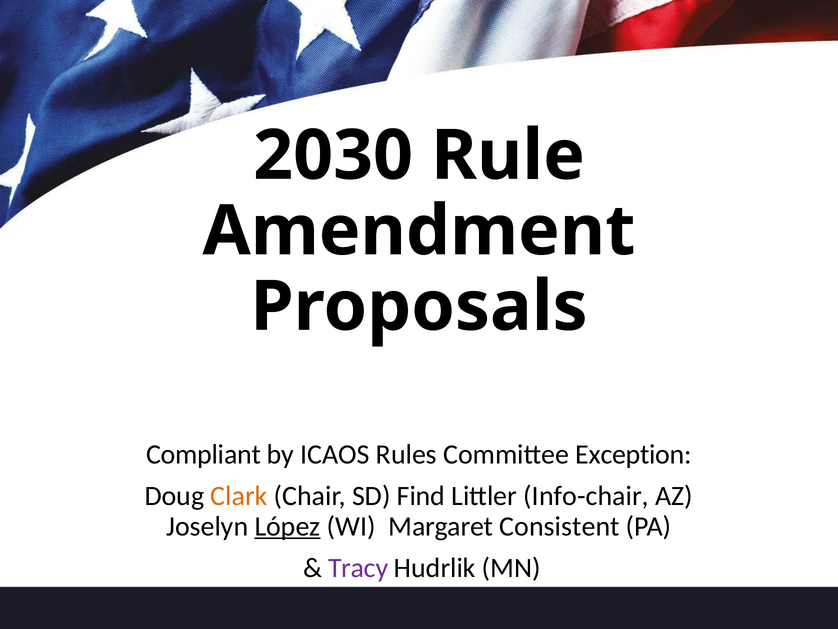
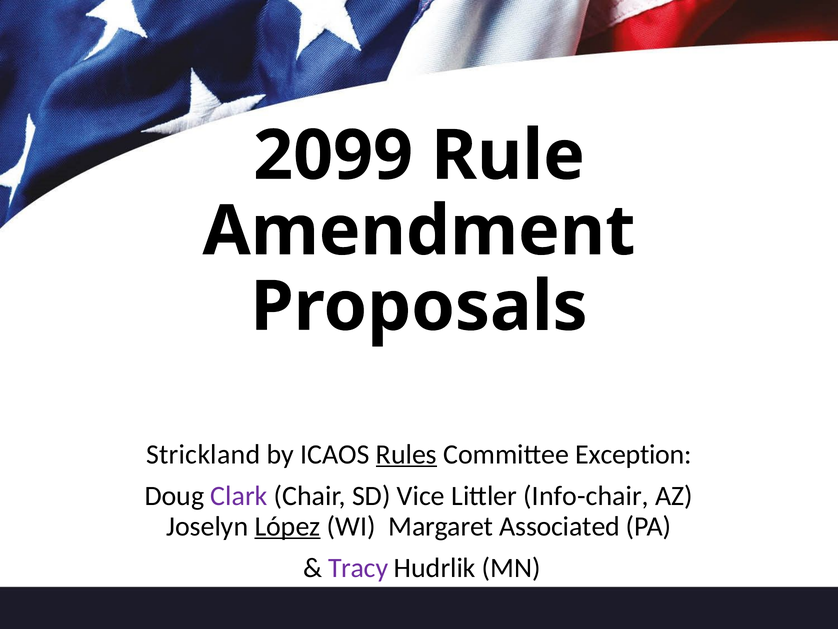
2030: 2030 -> 2099 (333, 156)
Compliant: Compliant -> Strickland (203, 454)
Rules underline: none -> present (406, 454)
Clark colour: orange -> purple (239, 496)
Find: Find -> Vice (421, 496)
Consistent: Consistent -> Associated (560, 526)
